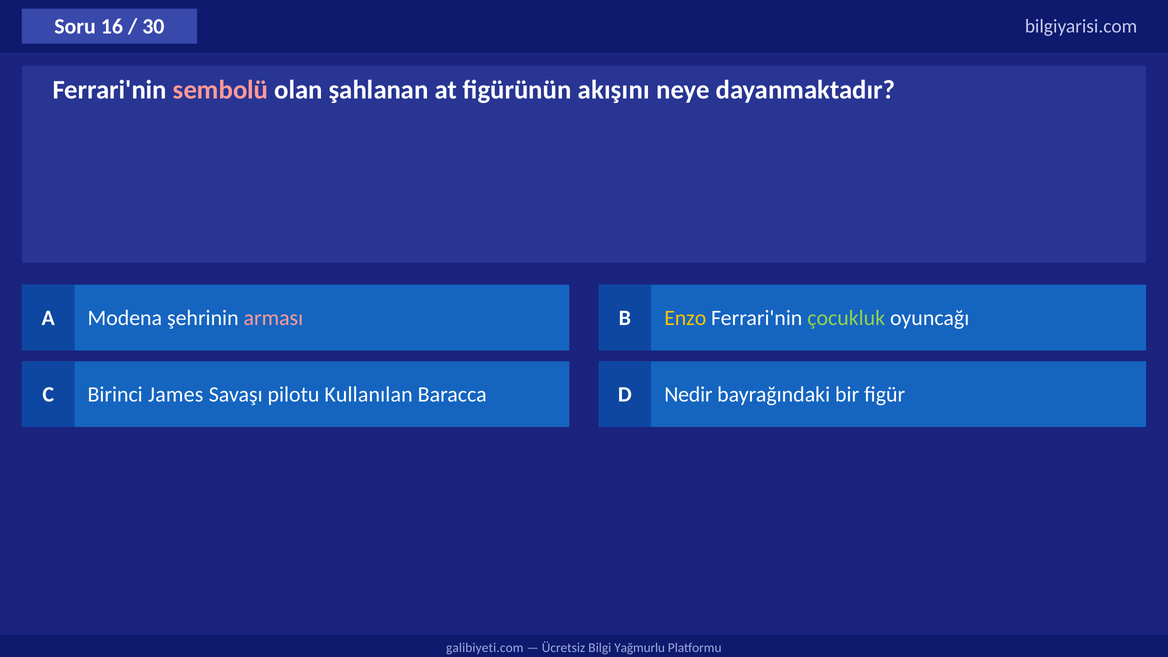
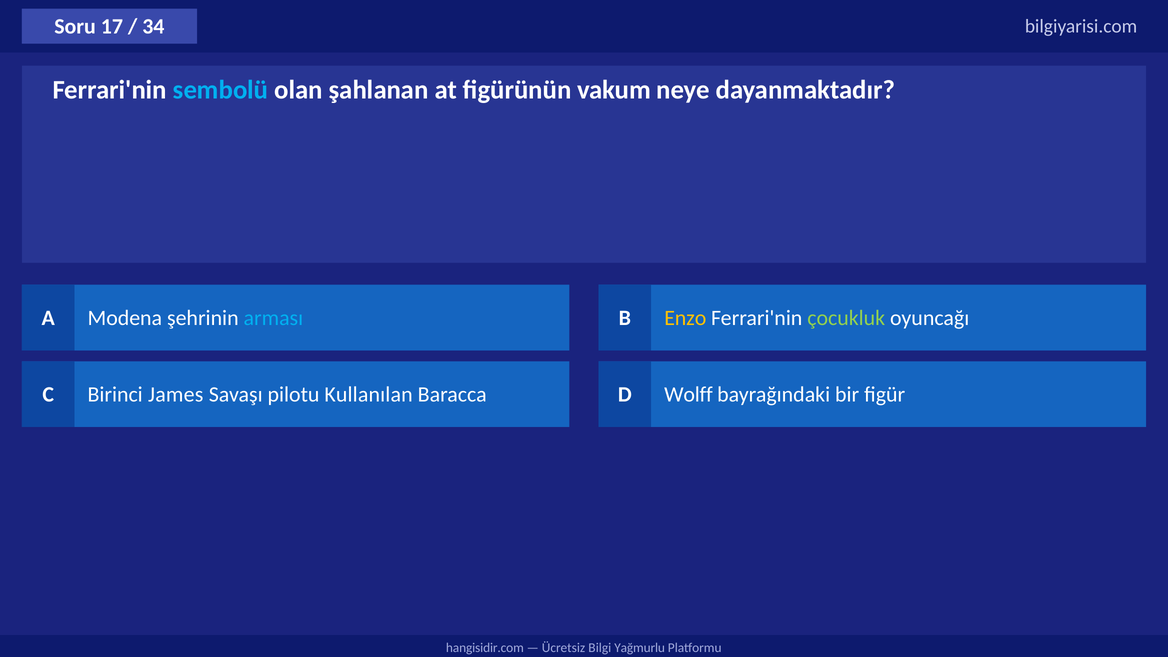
16: 16 -> 17 (112, 27)
30: 30 -> 34 (153, 27)
sembolü colour: pink -> light blue (221, 90)
akışını: akışını -> vakum (614, 90)
arması colour: pink -> light blue (273, 318)
Nedir: Nedir -> Wolff (688, 394)
galibiyeti.com: galibiyeti.com -> hangisidir.com (485, 648)
